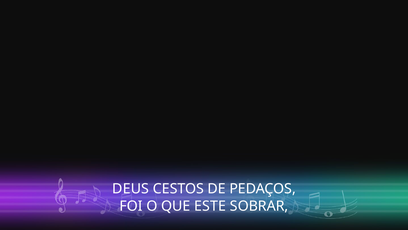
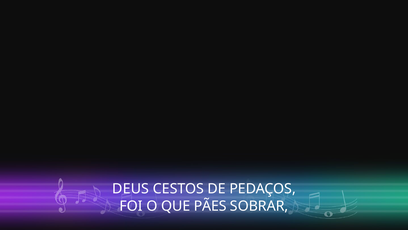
ESTE: ESTE -> PÃES (210, 206)
